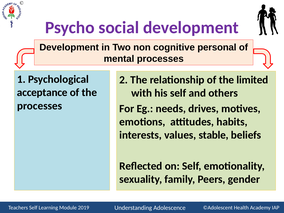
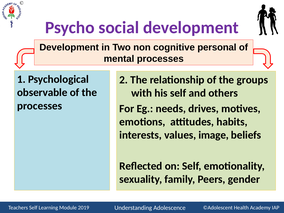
limited: limited -> groups (252, 80)
acceptance: acceptance -> observable (42, 93)
stable: stable -> image (214, 135)
